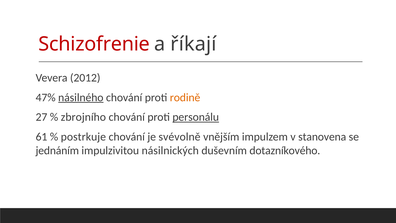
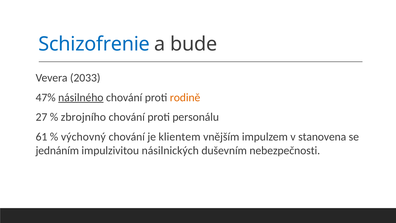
Schizofrenie colour: red -> blue (94, 44)
říkají: říkají -> bude (194, 44)
2012: 2012 -> 2033 (85, 78)
personálu underline: present -> none (196, 117)
postrkuje: postrkuje -> výchovný (83, 137)
svévolně: svévolně -> klientem (180, 137)
dotazníkového: dotazníkového -> nebezpečnosti (285, 150)
